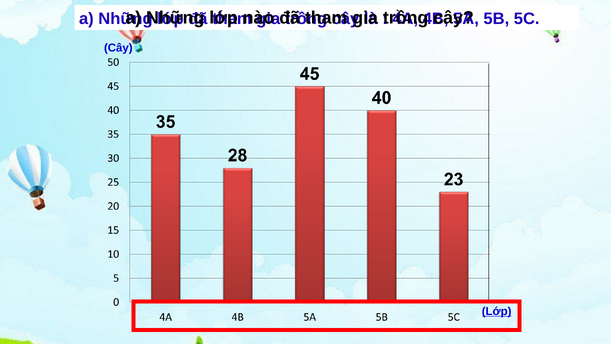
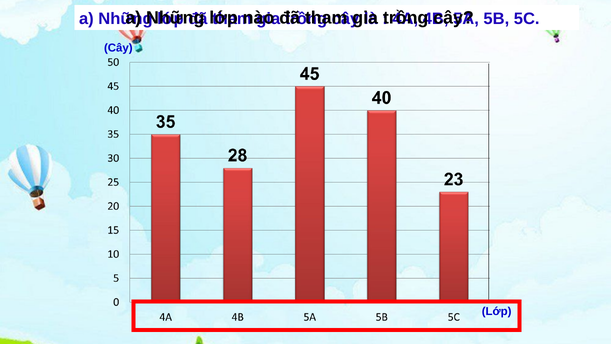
Lớp underline: present -> none (497, 311)
